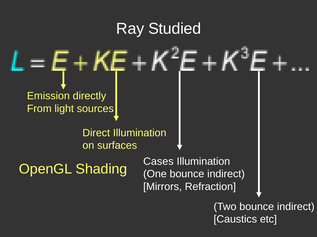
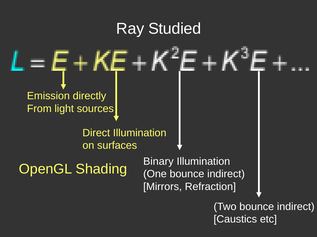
Cases: Cases -> Binary (158, 162)
